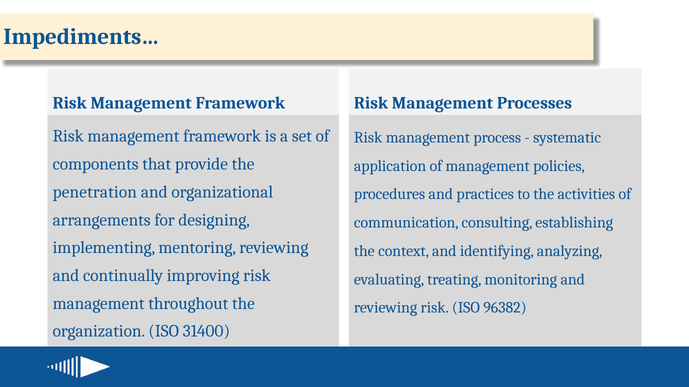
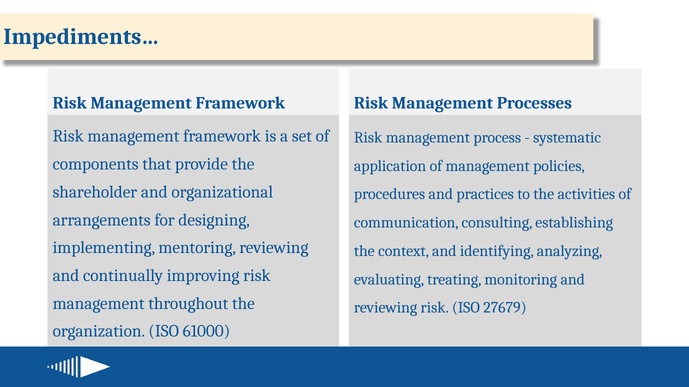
penetration: penetration -> shareholder (95, 192)
96382: 96382 -> 27679 (505, 308)
31400: 31400 -> 61000 (206, 332)
